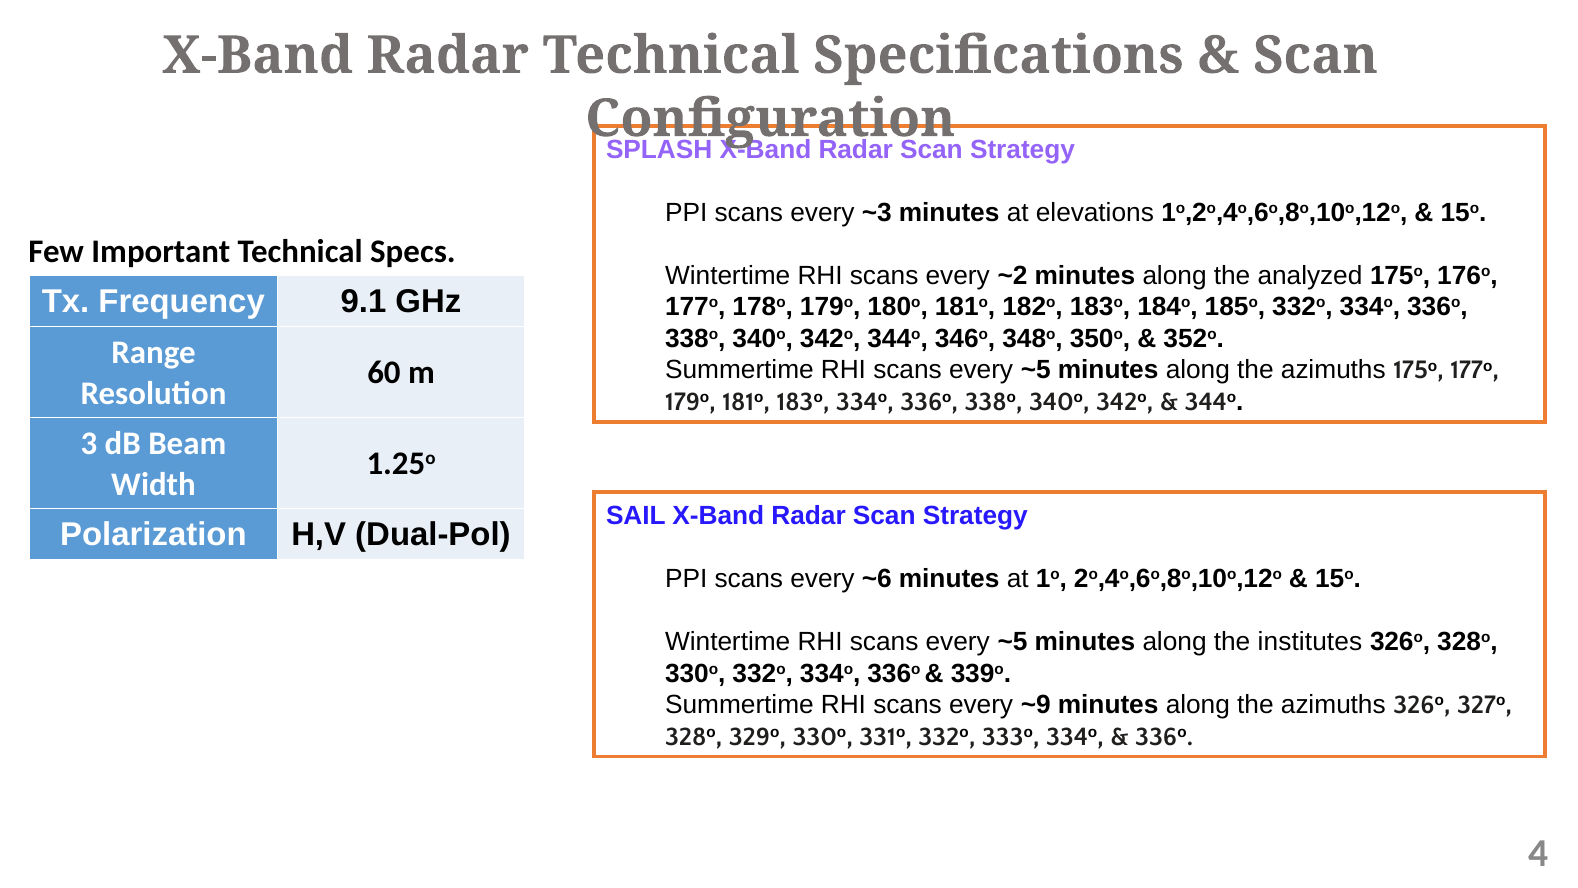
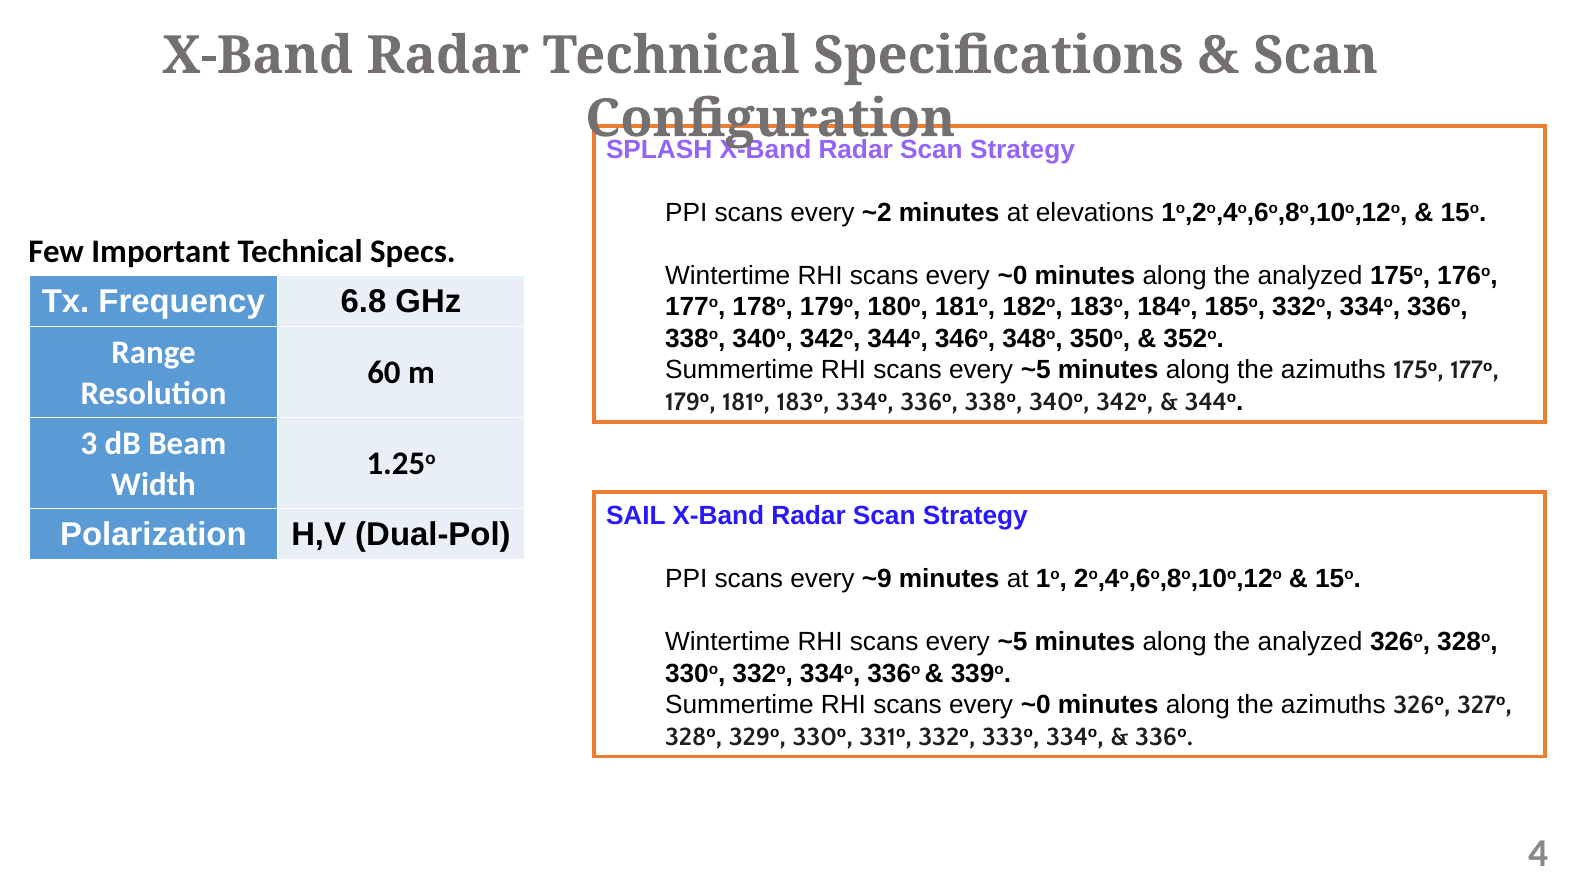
~3: ~3 -> ~2 (877, 212)
~2: ~2 -> ~0 (1013, 276)
9.1: 9.1 -> 6.8 (364, 301)
~6: ~6 -> ~9 (877, 579)
institutes: institutes -> analyzed (1310, 642)
~9: ~9 -> ~0 (1036, 705)
